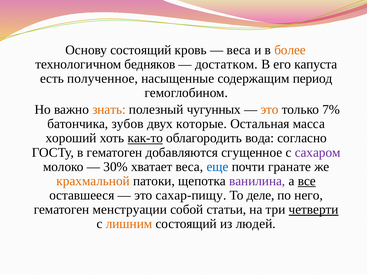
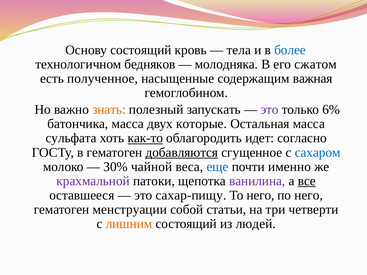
веса: веса -> тела (239, 50)
более colour: orange -> blue (290, 50)
достатком: достатком -> молодняка (226, 64)
капуста: капуста -> сжатом (316, 64)
период: период -> важная (313, 79)
чугунных: чугунных -> запускать (214, 110)
это colour: orange -> purple (270, 110)
7%: 7% -> 6% (331, 110)
батончика зубов: зубов -> масса (128, 124)
хороший: хороший -> сульфата (71, 138)
вода: вода -> идет (260, 138)
добавляются underline: none -> present (182, 153)
сахаром colour: purple -> blue (318, 153)
хватает: хватает -> чайной (152, 167)
гранате: гранате -> именно (289, 167)
крахмальной colour: orange -> purple (93, 181)
То деле: деле -> него (260, 195)
четверти underline: present -> none (314, 210)
